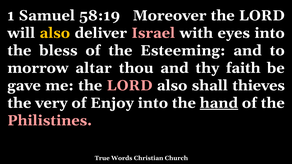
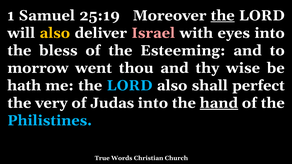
58:19: 58:19 -> 25:19 (100, 16)
the underline: none -> present (223, 16)
altar: altar -> went (94, 68)
faith: faith -> wise (243, 68)
gave: gave -> hath (24, 86)
LORD colour: pink -> light blue (130, 86)
thieves: thieves -> perfect (259, 86)
Enjoy: Enjoy -> Judas (112, 103)
Philistines colour: pink -> light blue (50, 121)
